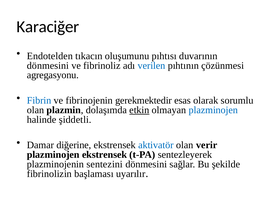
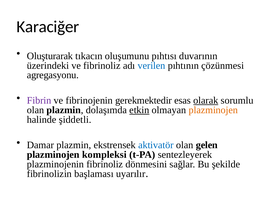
Endotelden: Endotelden -> Oluşturarak (50, 56)
dönmesini: dönmesini -> üzerindeki (48, 66)
Fibrin colour: blue -> purple (39, 101)
olarak underline: none -> present (206, 101)
plazminojen colour: blue -> orange (213, 110)
Damar diğerine: diğerine -> plazmin (74, 145)
verir: verir -> gelen (207, 145)
plazminojen ekstrensek: ekstrensek -> kompleksi (104, 155)
plazminojenin sentezini: sentezini -> fibrinoliz (105, 164)
